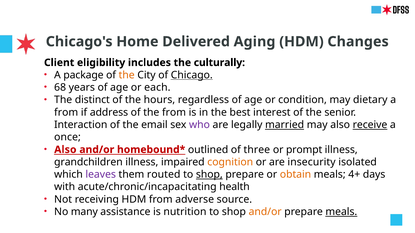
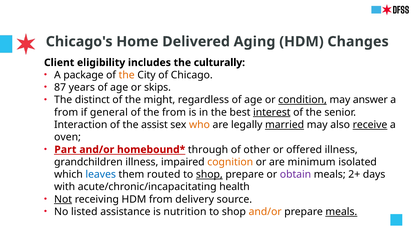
Chicago underline: present -> none (192, 75)
68: 68 -> 87 (60, 88)
each: each -> skips (157, 88)
hours: hours -> might (159, 100)
condition underline: none -> present (303, 100)
dietary: dietary -> answer (370, 100)
address: address -> general (109, 113)
interest underline: none -> present (272, 113)
email: email -> assist (154, 125)
who colour: purple -> orange (199, 125)
once: once -> oven (68, 137)
Also: Also -> Part (65, 150)
outlined: outlined -> through (208, 150)
three: three -> other (257, 150)
prompt: prompt -> offered (304, 150)
insecurity: insecurity -> minimum (312, 162)
leaves colour: purple -> blue (101, 175)
obtain colour: orange -> purple (296, 175)
4+: 4+ -> 2+ (354, 175)
Not underline: none -> present (63, 200)
adverse: adverse -> delivery (195, 200)
many: many -> listed (84, 212)
